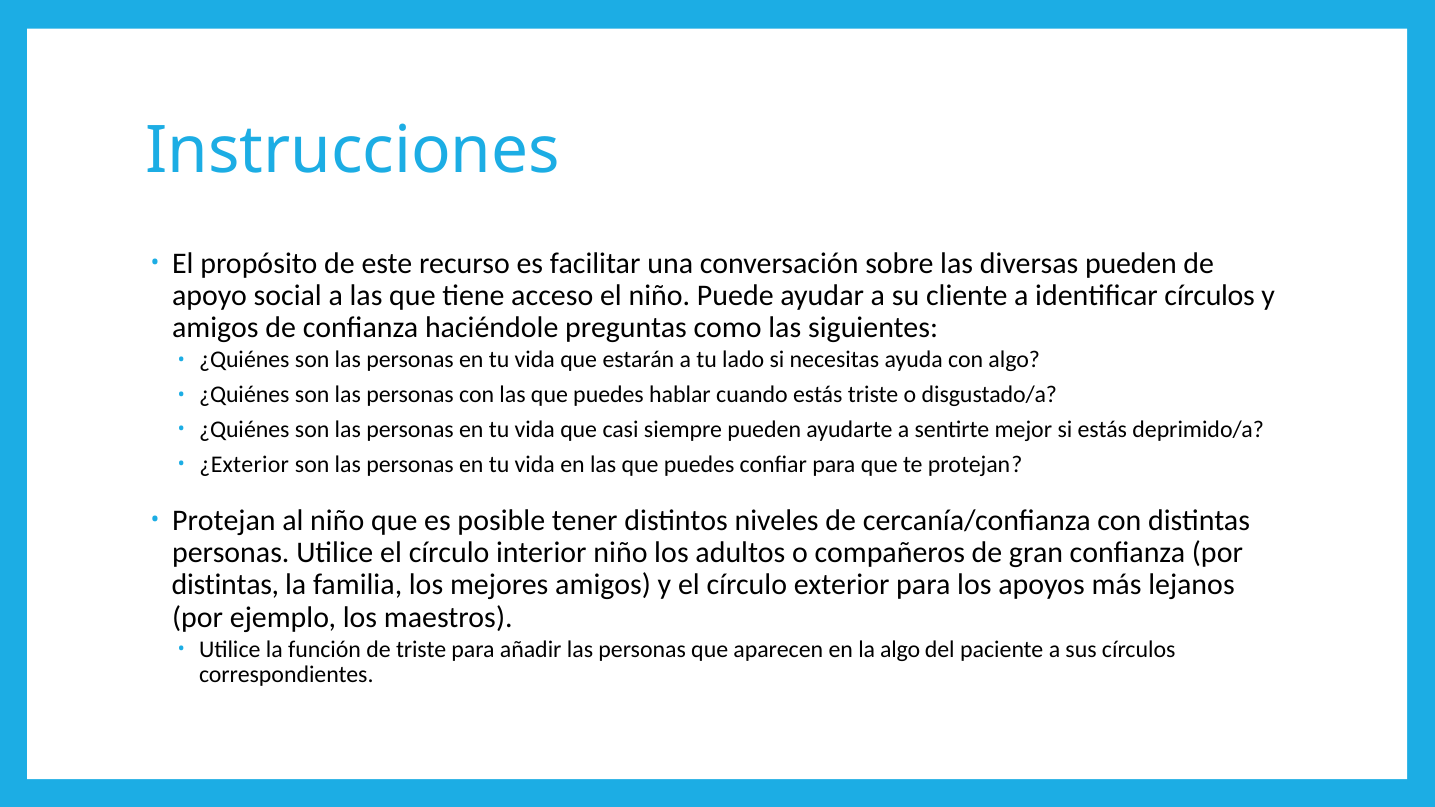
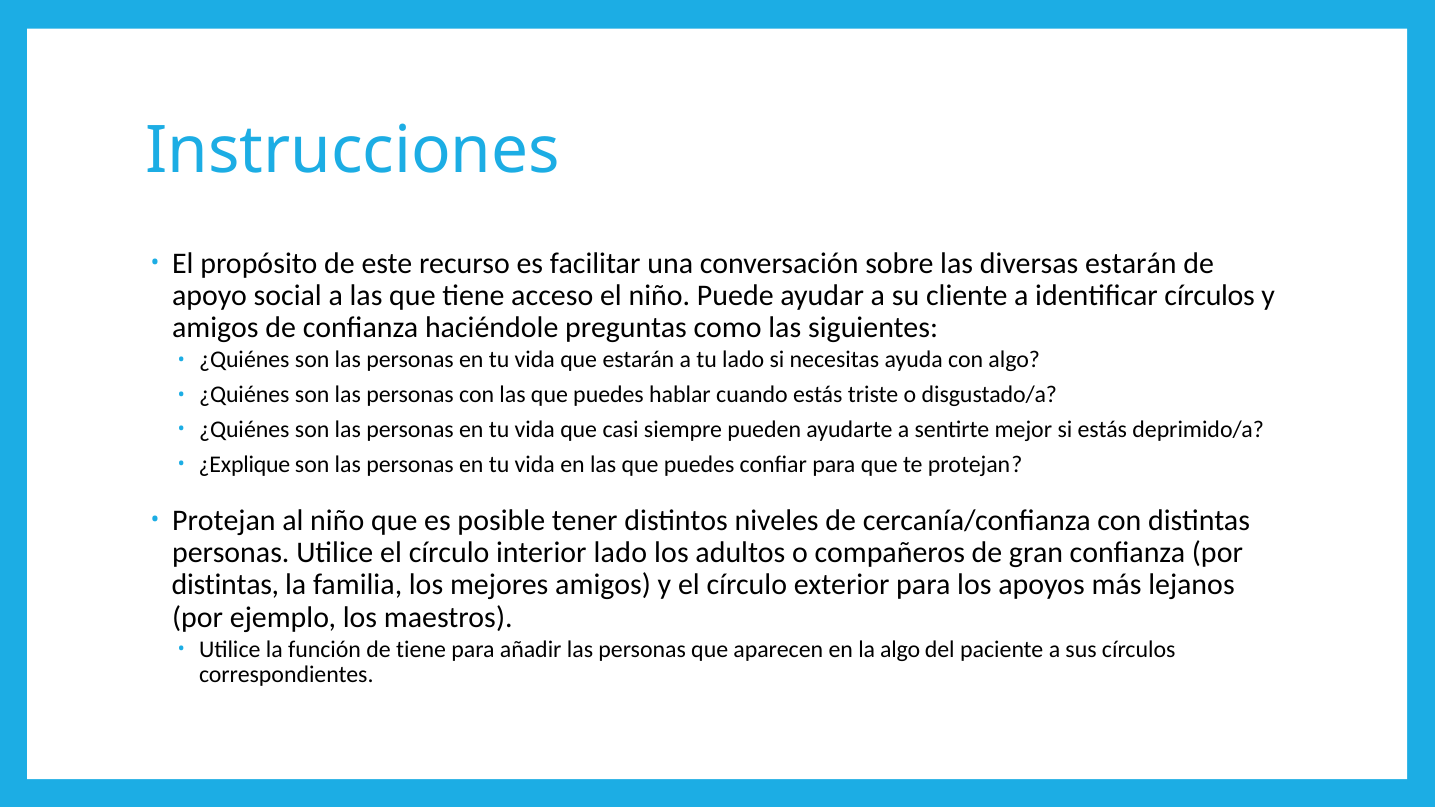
diversas pueden: pueden -> estarán (1131, 264)
¿Exterior: ¿Exterior -> ¿Explique (244, 465)
interior niño: niño -> lado (620, 553)
de triste: triste -> tiene (421, 649)
